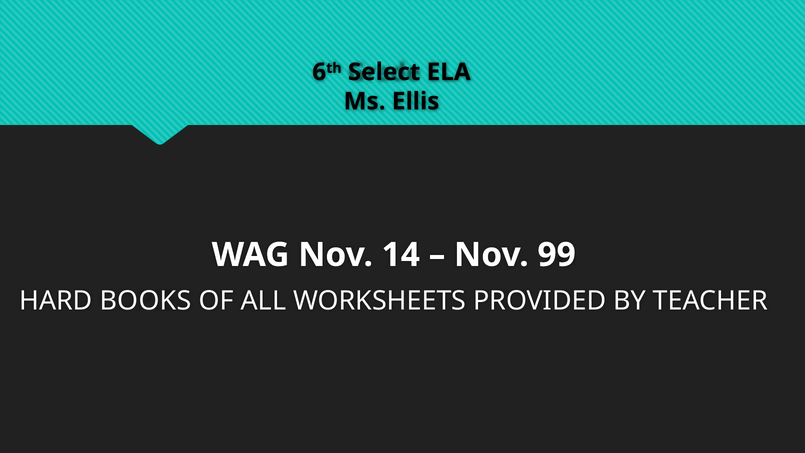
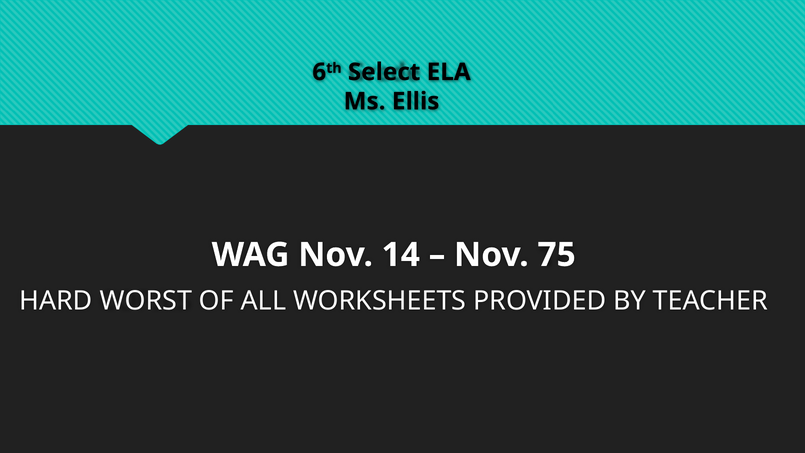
99: 99 -> 75 (557, 255)
BOOKS: BOOKS -> WORST (146, 301)
